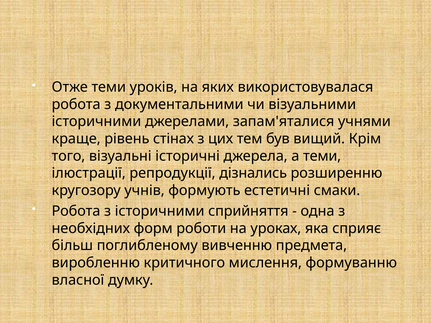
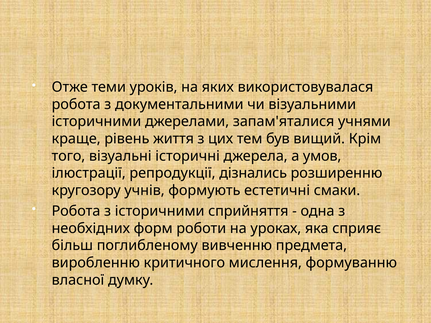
стінах: стінах -> життя (173, 139)
а теми: теми -> умов (322, 156)
